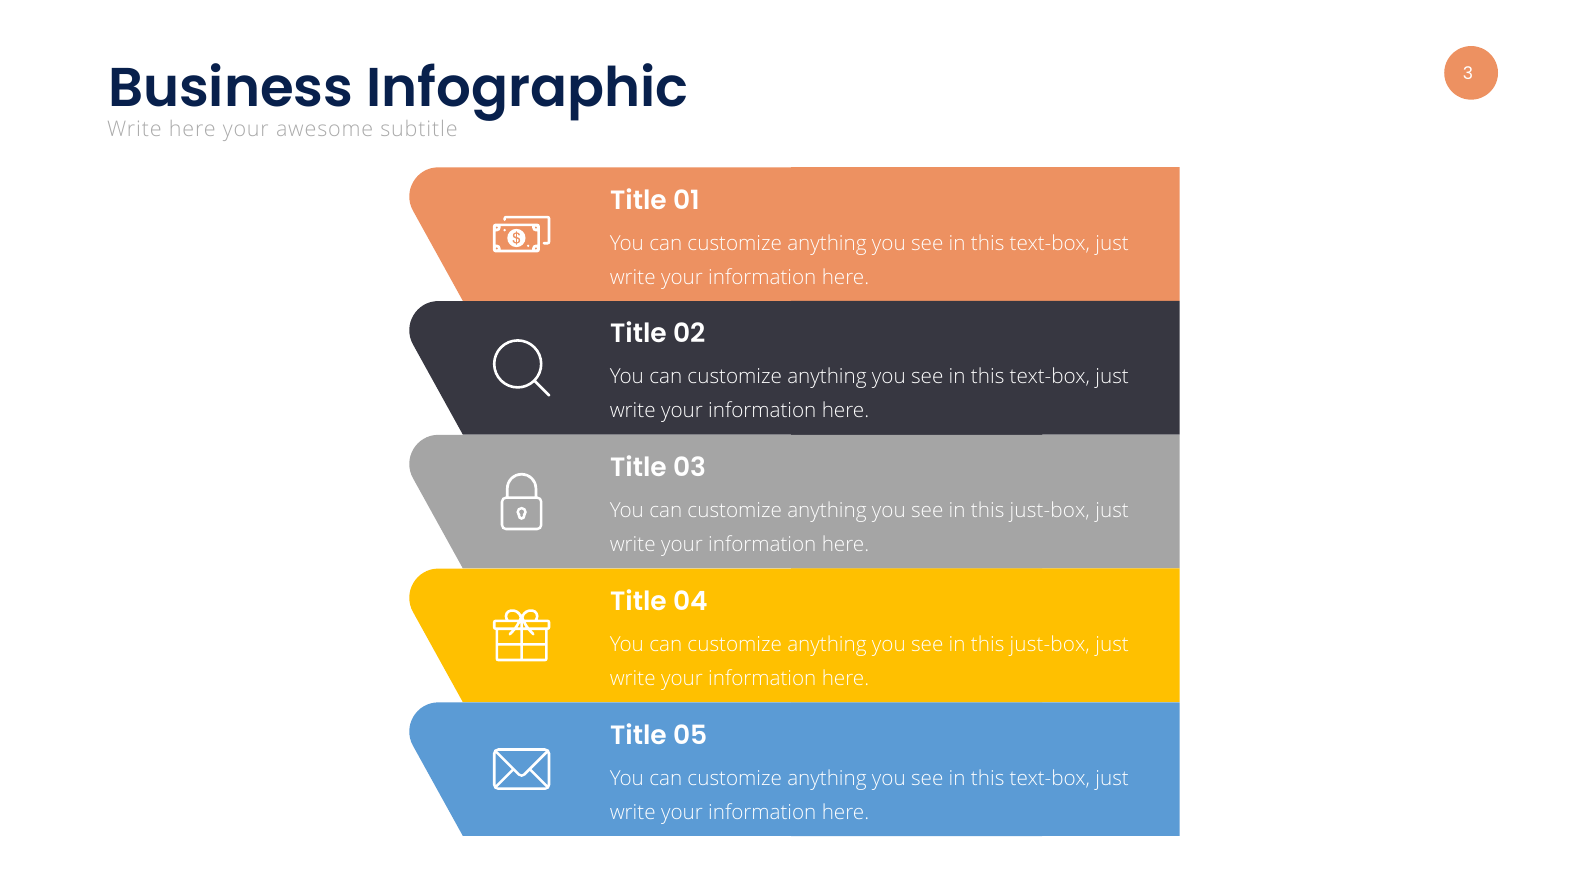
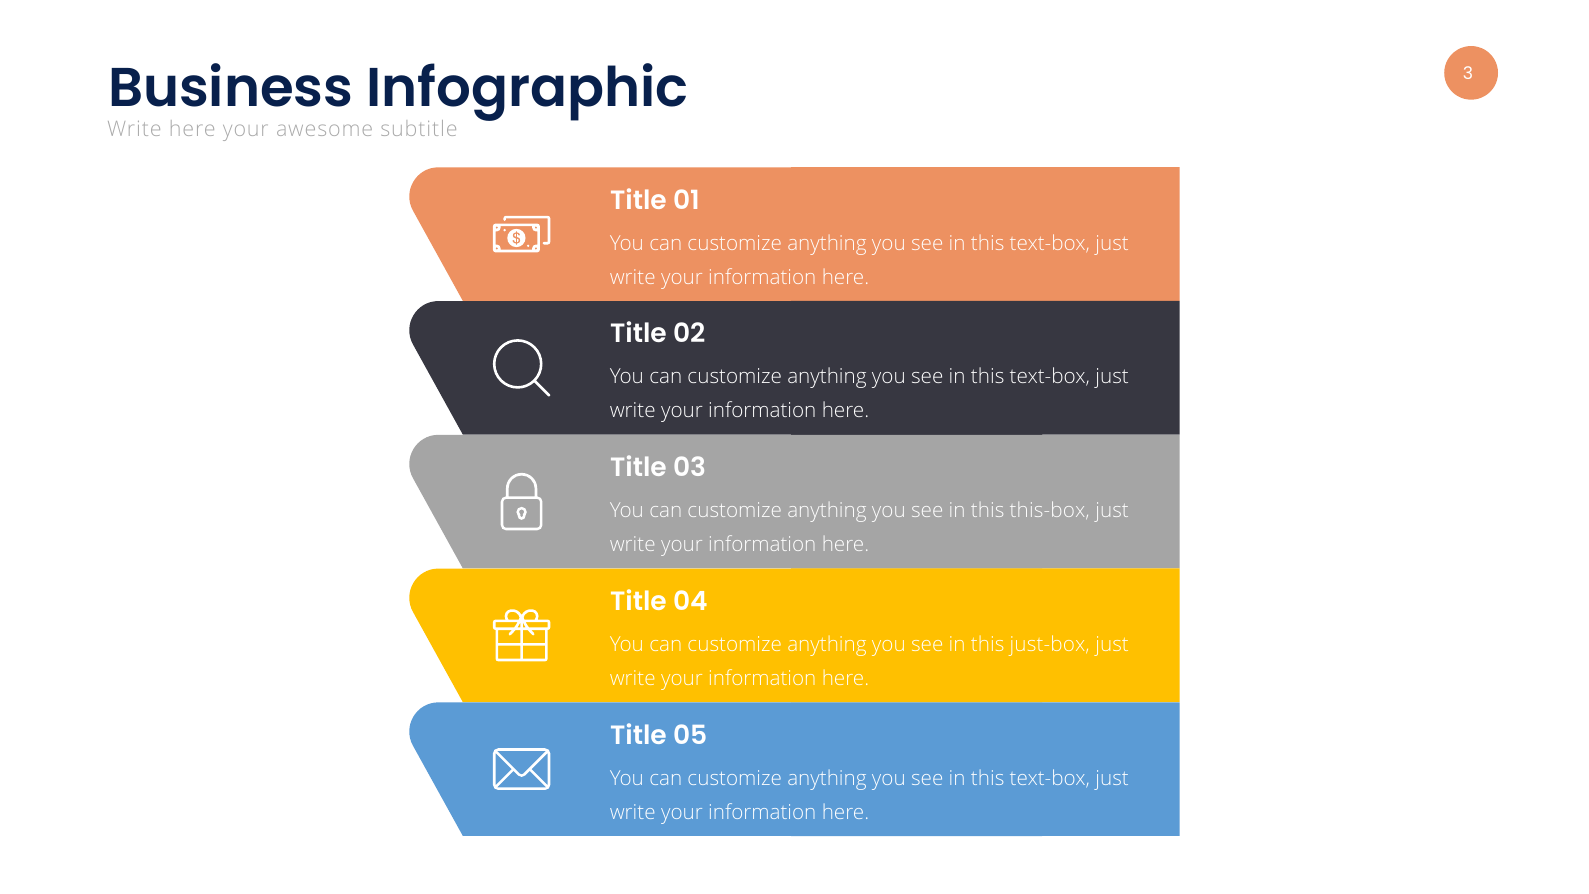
just-box: just-box -> this-box (1050, 511)
